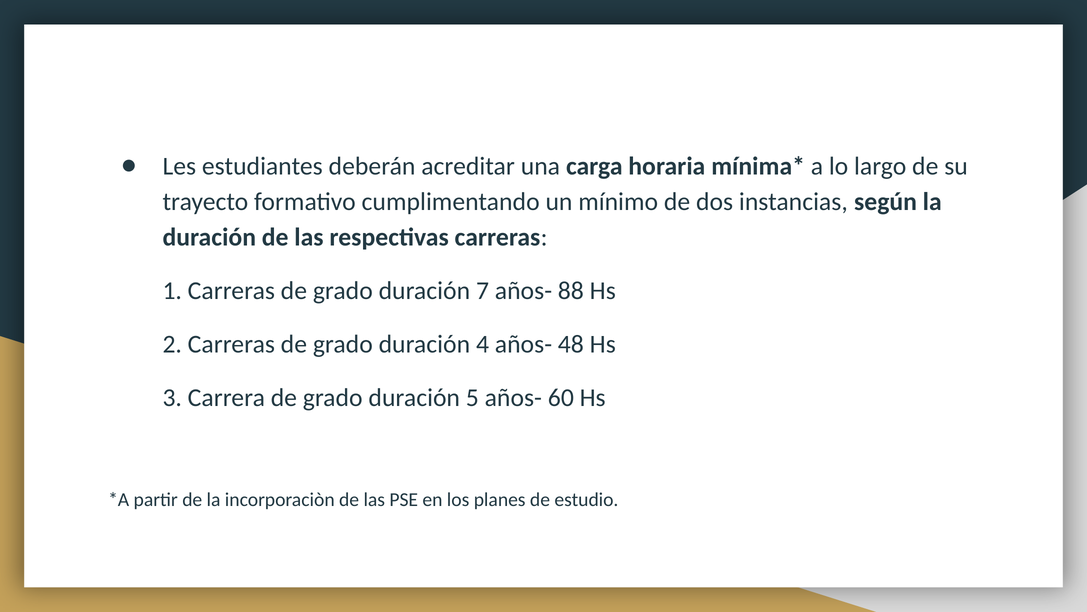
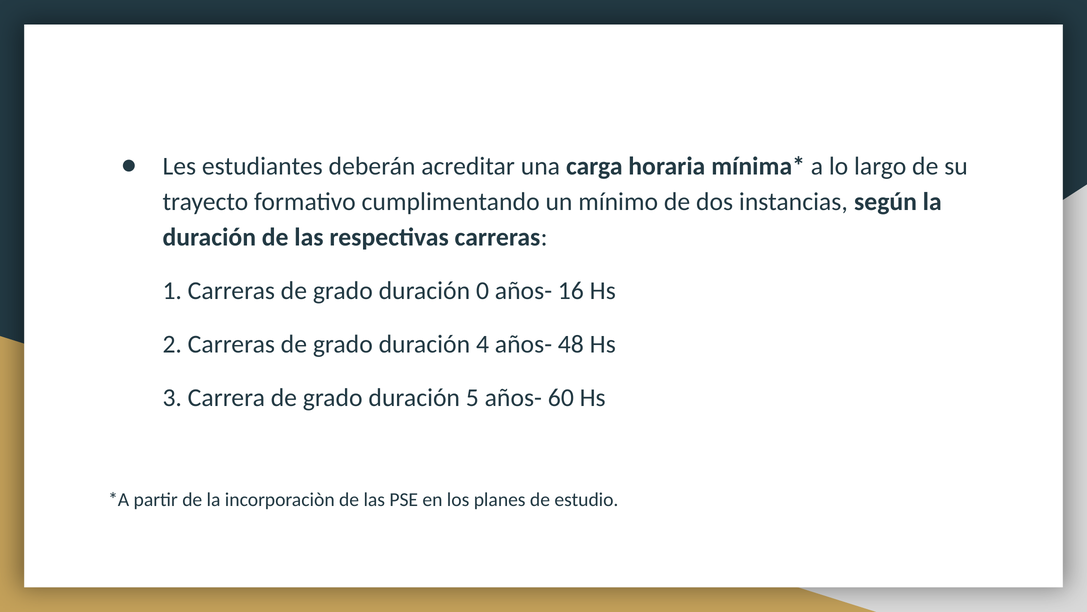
7: 7 -> 0 (483, 291)
88: 88 -> 16 (571, 291)
